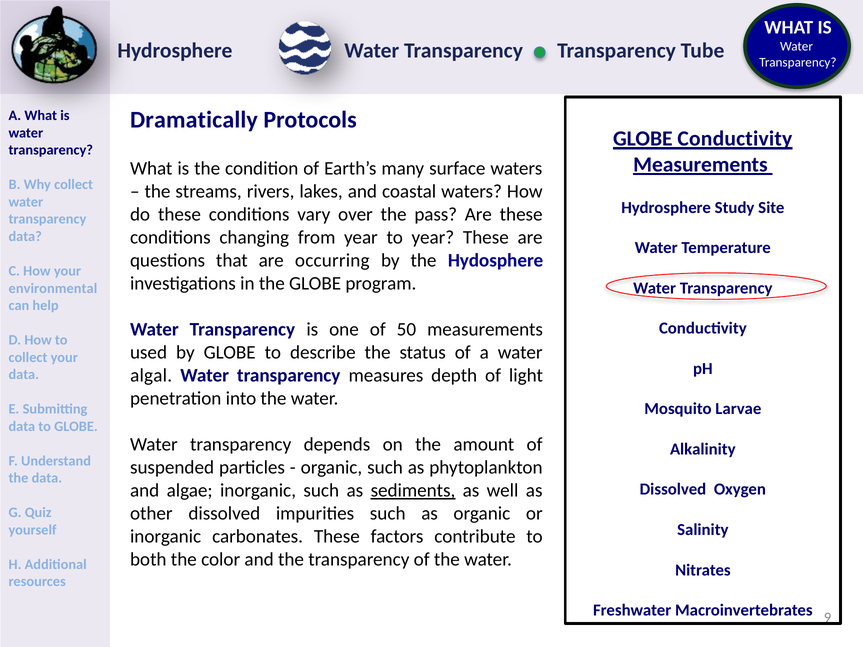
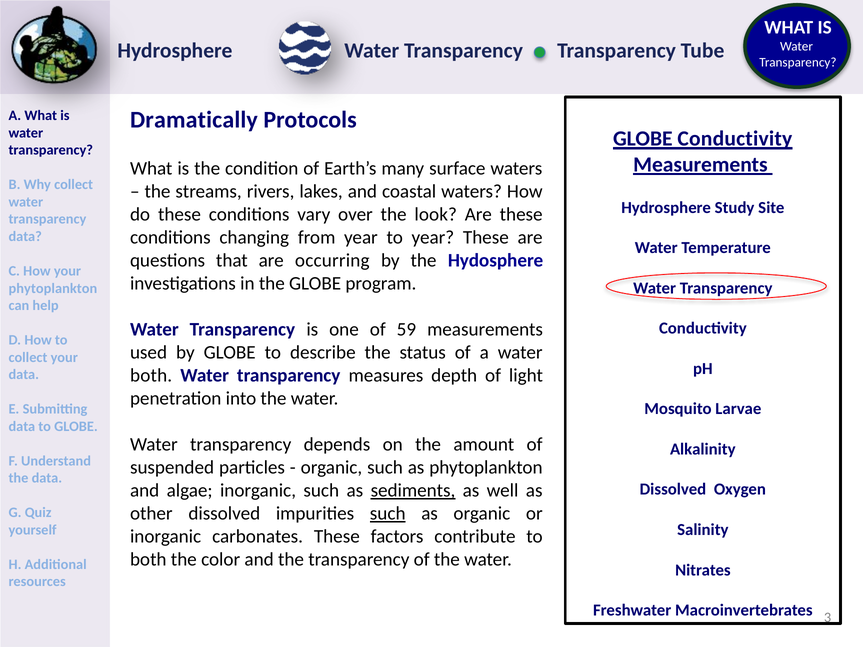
pass: pass -> look (436, 215)
environmental: environmental -> phytoplankton (53, 288)
50: 50 -> 59 (406, 330)
algal: algal -> both (151, 376)
such underline: none -> present (388, 514)
9: 9 -> 3 (828, 618)
